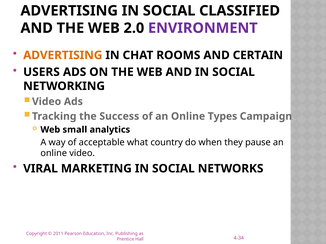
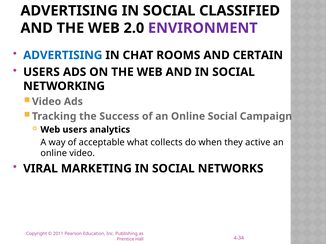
ADVERTISING colour: orange -> blue (63, 55)
Online Types: Types -> Social (223, 117)
Web small: small -> users (75, 130)
country: country -> collects (167, 143)
pause: pause -> active (258, 143)
